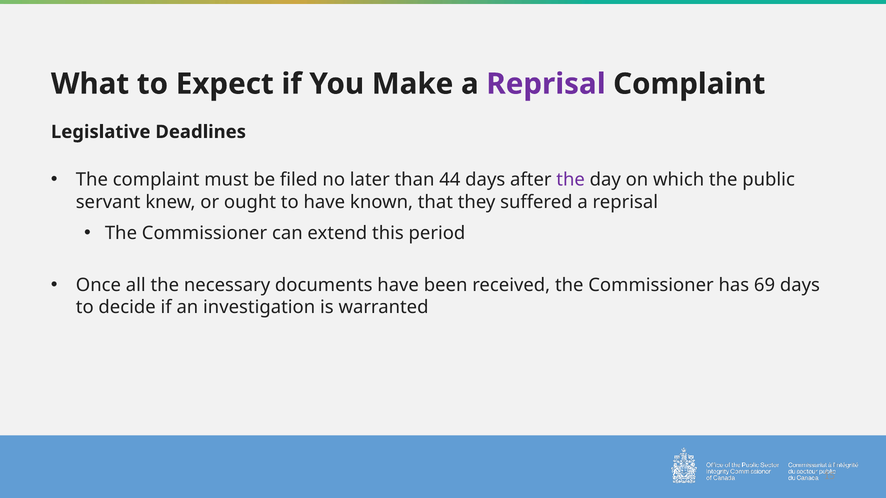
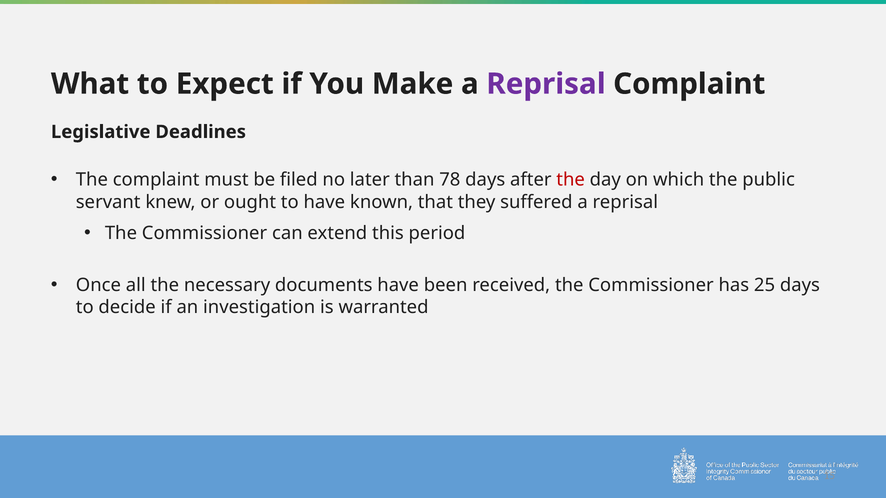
44: 44 -> 78 (450, 180)
the colour: purple -> red (571, 180)
69: 69 -> 25 (765, 285)
